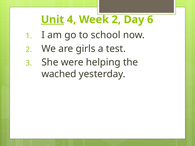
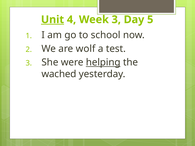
Week 2: 2 -> 3 (116, 20)
6: 6 -> 5 (150, 20)
girls: girls -> wolf (86, 49)
helping underline: none -> present (103, 62)
